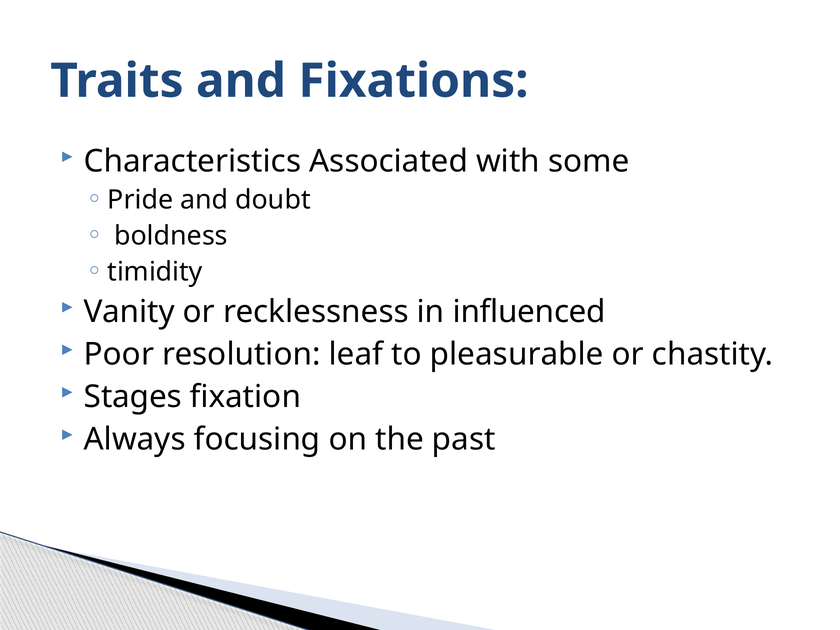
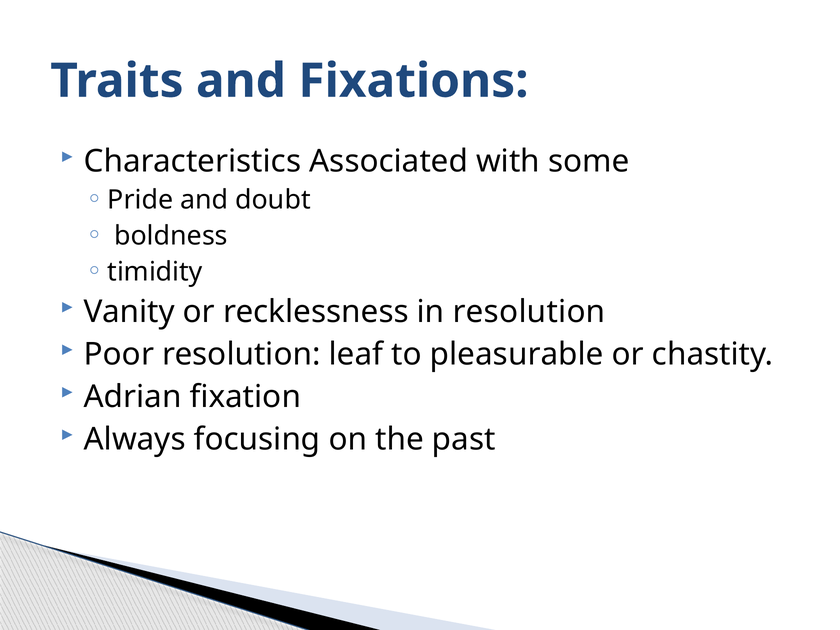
in influenced: influenced -> resolution (529, 312)
Stages: Stages -> Adrian (133, 397)
